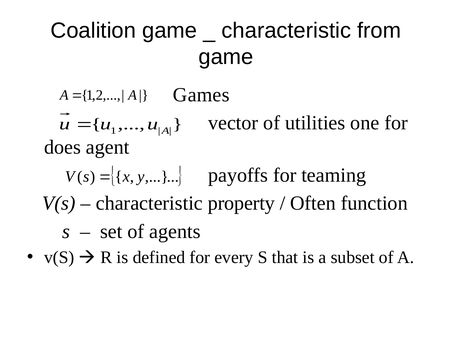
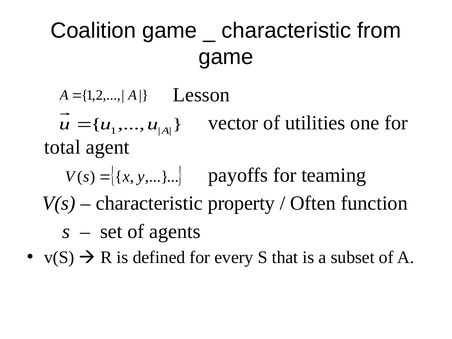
Games: Games -> Lesson (201, 95)
does: does -> total (62, 147)
